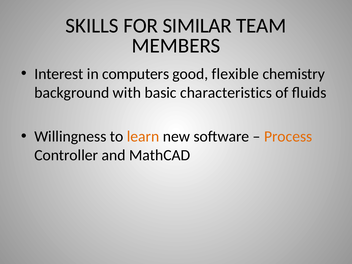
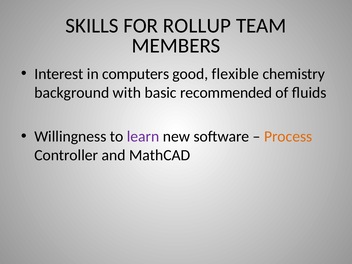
SIMILAR: SIMILAR -> ROLLUP (197, 26)
characteristics: characteristics -> recommended (226, 93)
learn colour: orange -> purple (143, 136)
